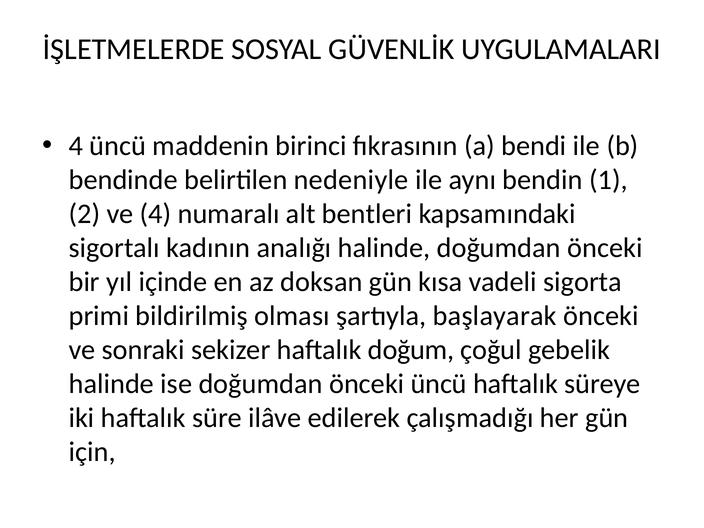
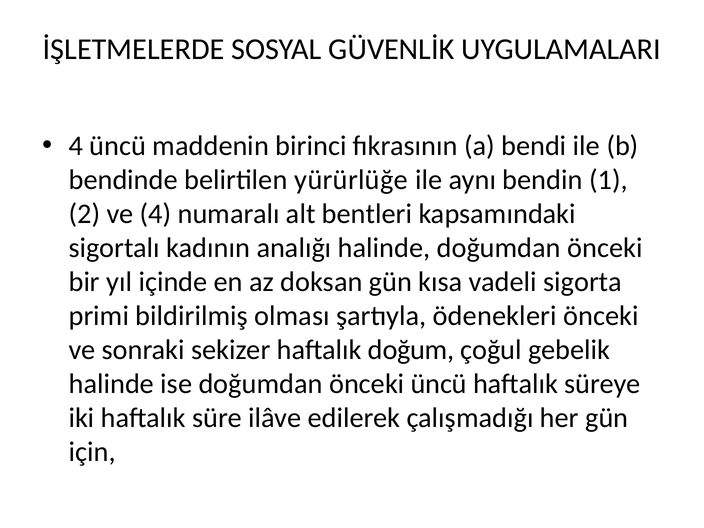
nedeniyle: nedeniyle -> yürürlüğe (351, 180)
başlayarak: başlayarak -> ödenekleri (495, 316)
